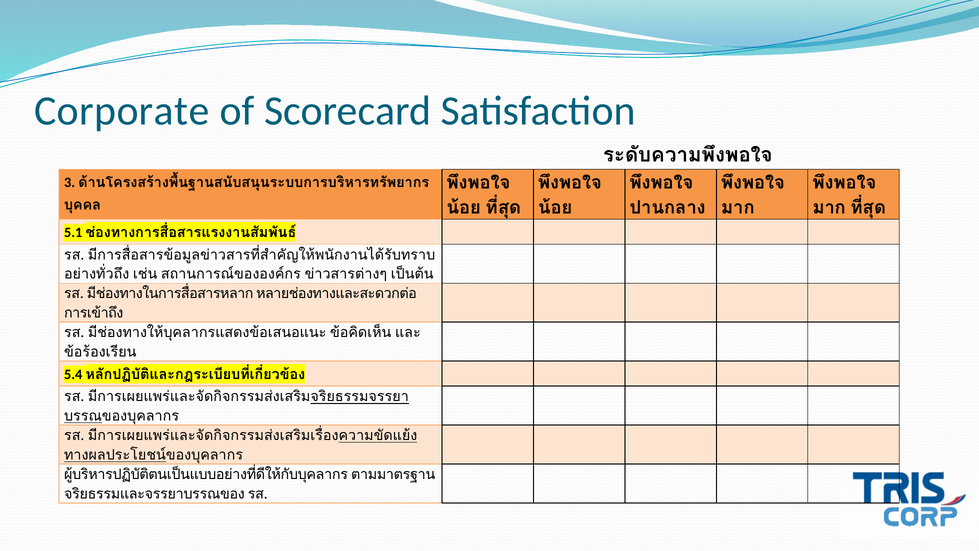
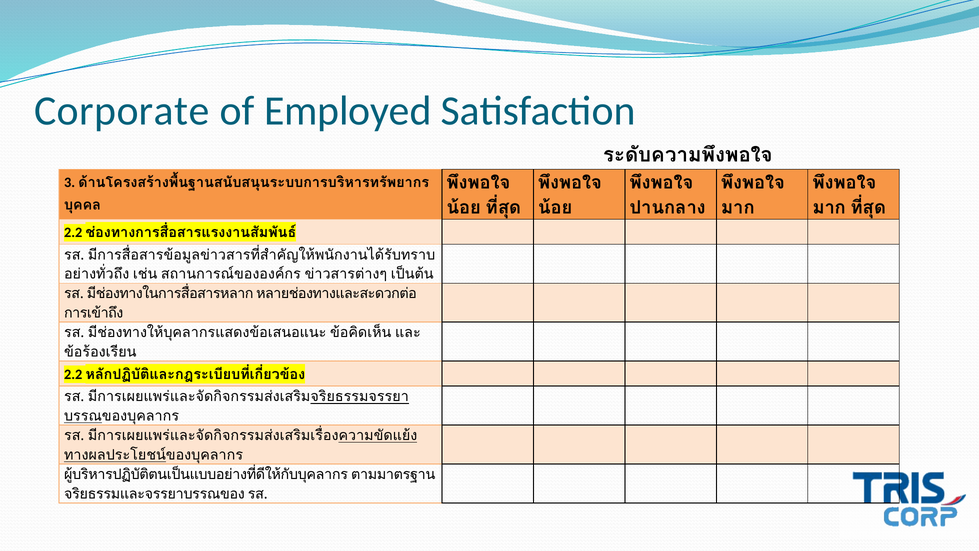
Scorecard: Scorecard -> Employed (348, 111)
5.1: 5.1 -> 2.2 (73, 233)
5.4: 5.4 -> 2.2 (73, 374)
